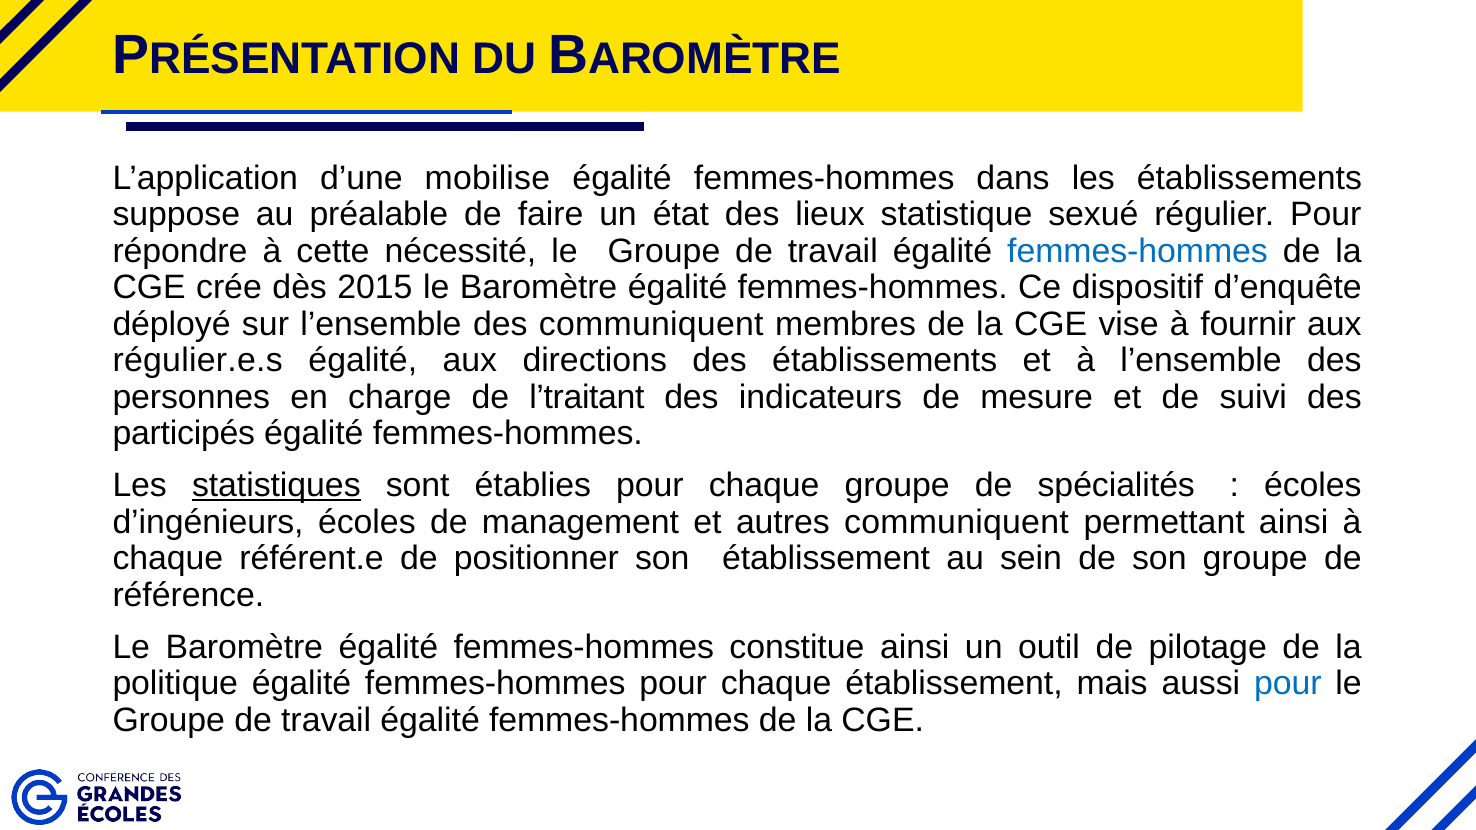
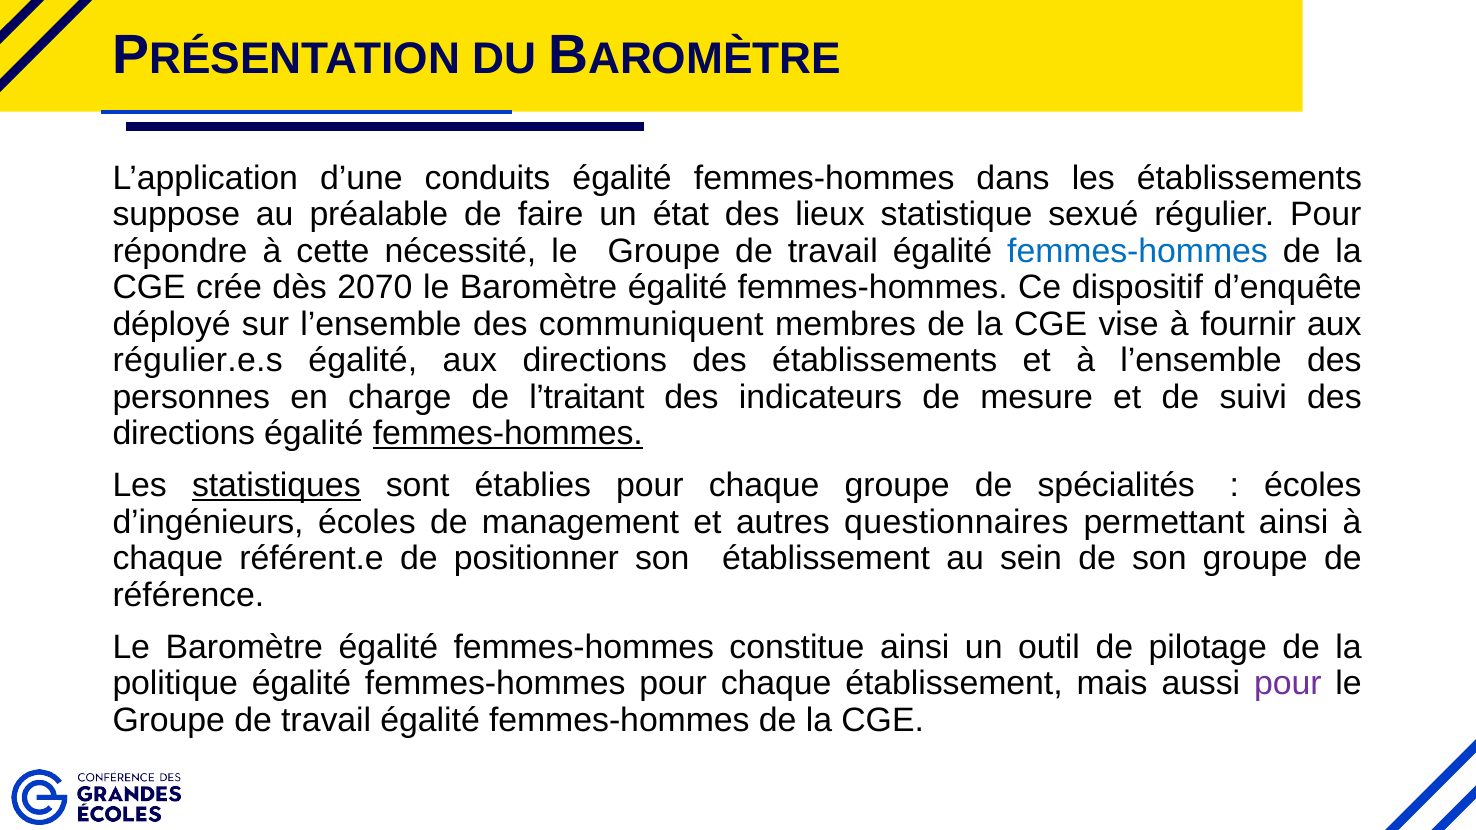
mobilise: mobilise -> conduits (488, 178)
2015: 2015 -> 2070 (375, 288)
participés: participés -> directions (184, 434)
femmes-hommes underline: none -> present (508, 434)
autres communiquent: communiquent -> questionnaires (956, 522)
pour colour: blue -> purple (1288, 684)
